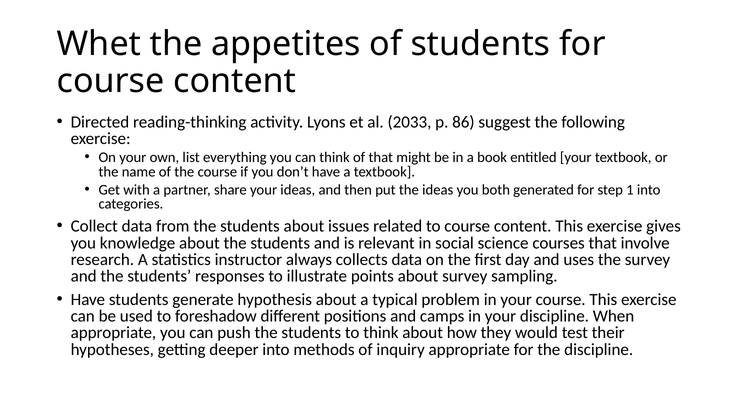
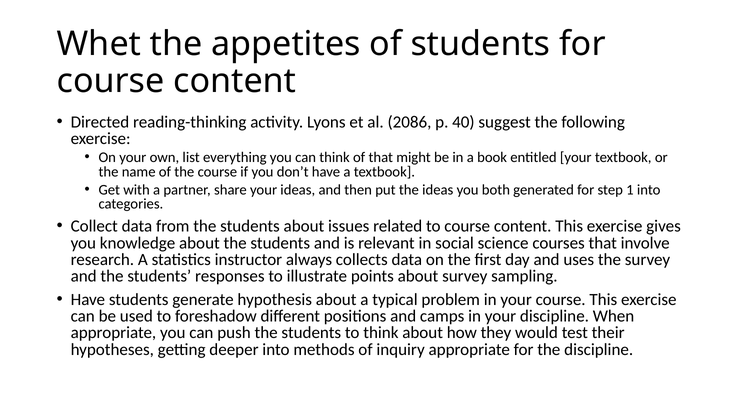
2033: 2033 -> 2086 (409, 122)
86: 86 -> 40 (463, 122)
